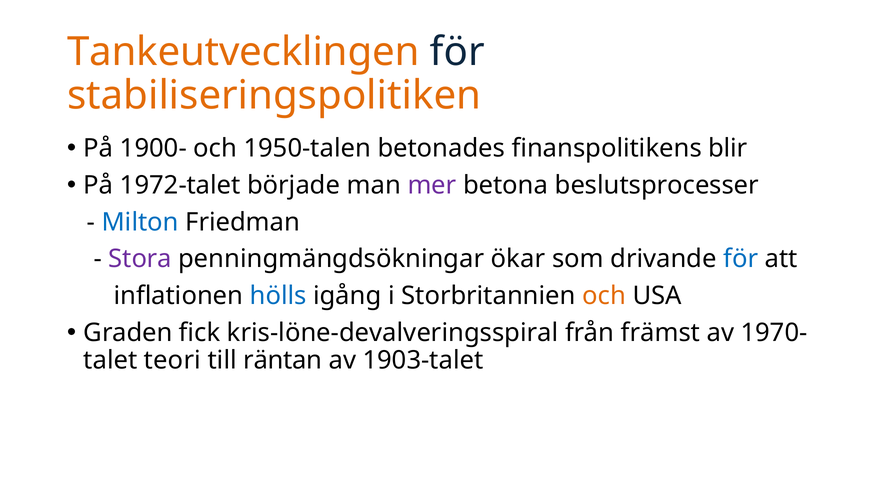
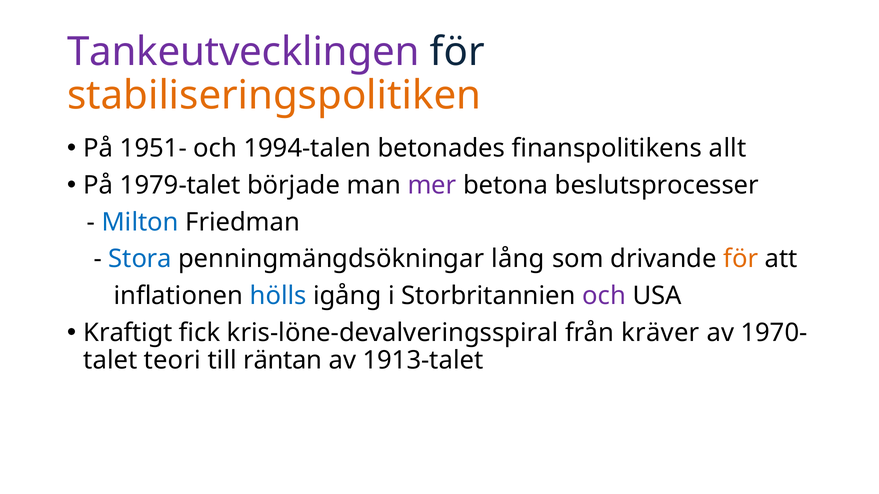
Tankeutvecklingen colour: orange -> purple (243, 52)
1900-: 1900- -> 1951- (153, 149)
1950-talen: 1950-talen -> 1994-talen (307, 149)
blir: blir -> allt (728, 149)
1972-talet: 1972-talet -> 1979-talet (180, 185)
Stora colour: purple -> blue (140, 259)
ökar: ökar -> lång (518, 259)
för colour: blue -> orange (741, 259)
och colour: orange -> purple (604, 296)
Graden: Graden -> Kraftigt (128, 333)
främst: främst -> kräver (660, 333)
1903-talet: 1903-talet -> 1913-talet (423, 361)
